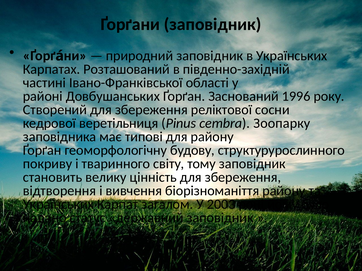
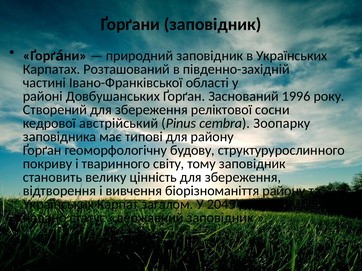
веретільниця: веретільниця -> австрійський (119, 124)
2003: 2003 -> 2045 (221, 205)
